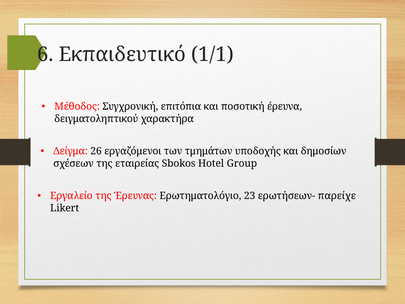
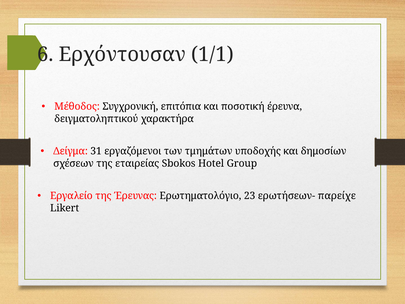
Εκπαιδευτικό: Εκπαιδευτικό -> Ερχόντουσαν (122, 54)
26: 26 -> 31 (96, 151)
